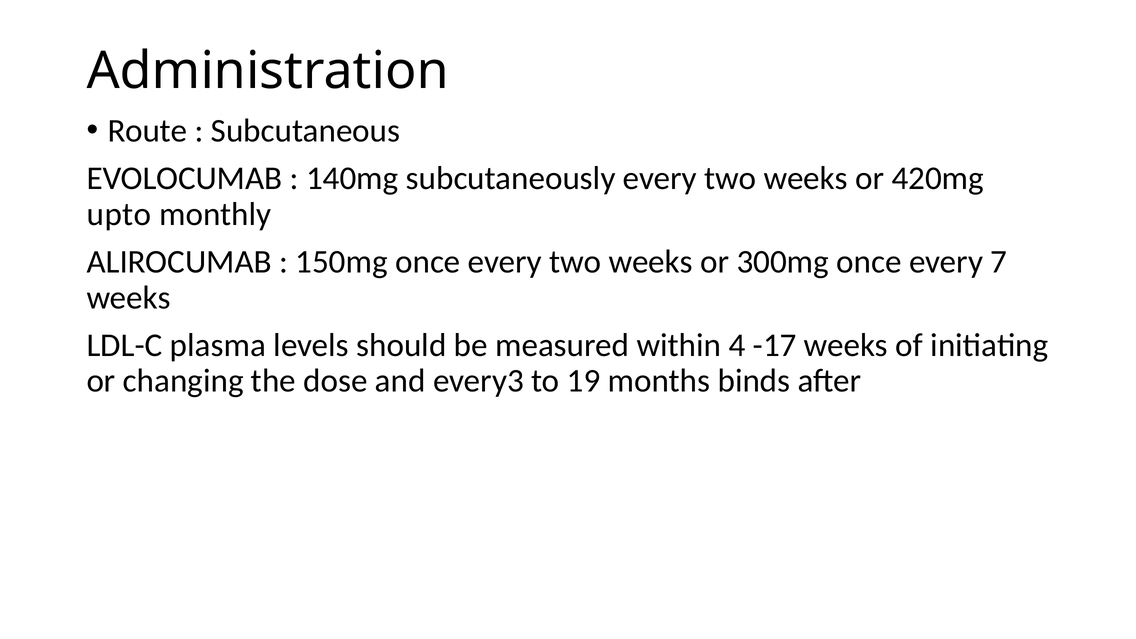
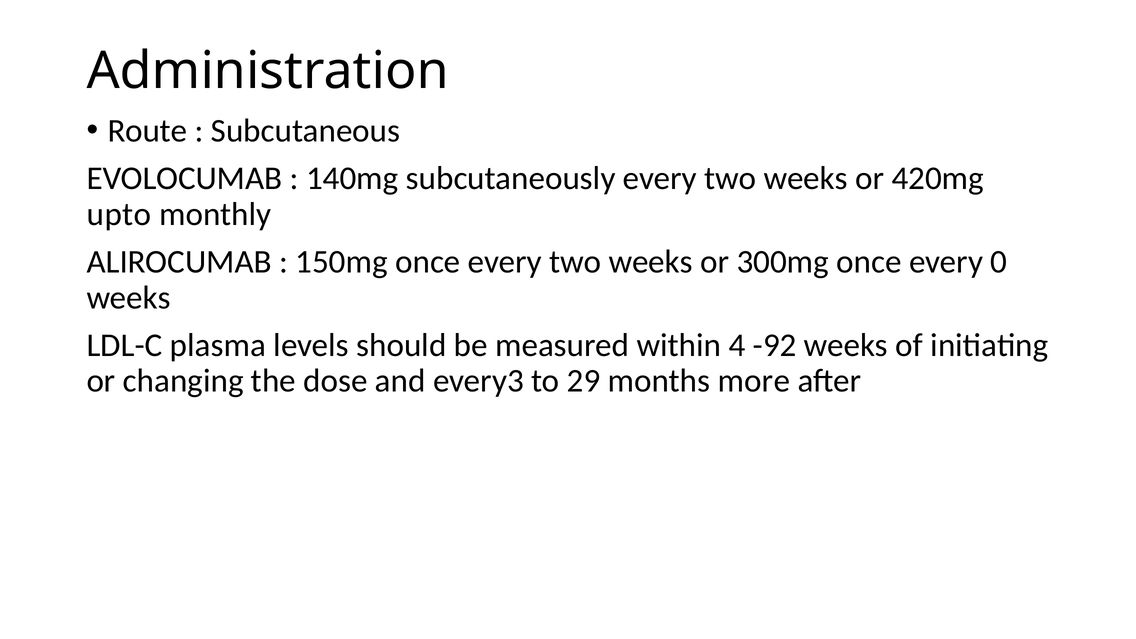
7: 7 -> 0 (999, 262)
-17: -17 -> -92 (775, 345)
19: 19 -> 29 (584, 381)
binds: binds -> more (754, 381)
